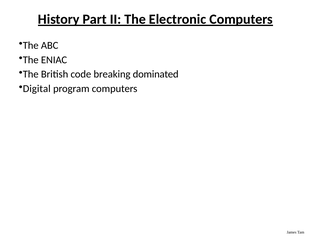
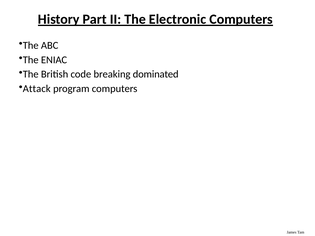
Digital: Digital -> Attack (37, 89)
